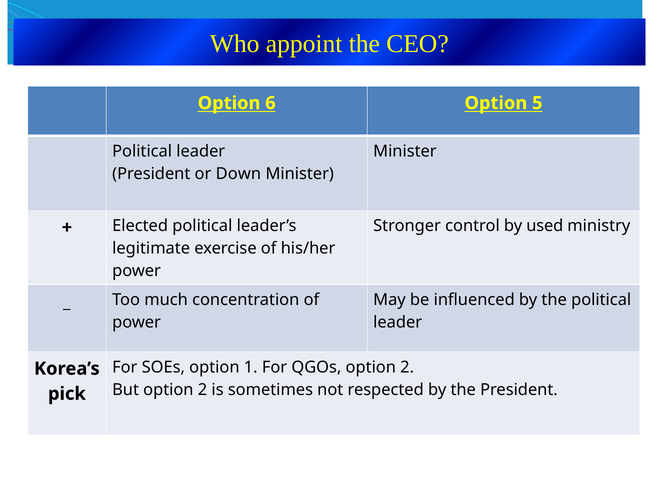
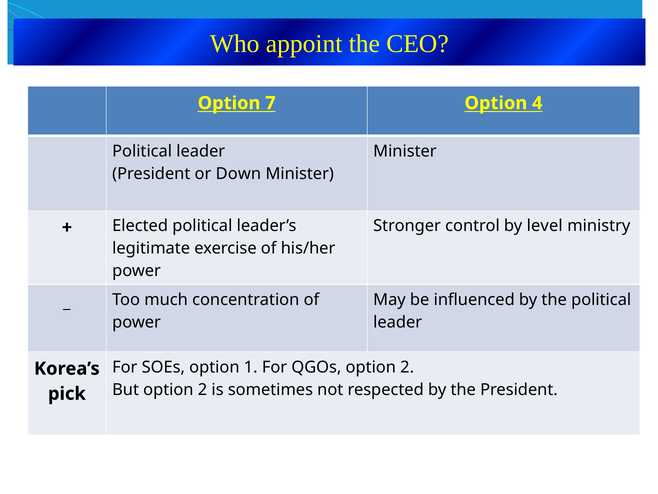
6: 6 -> 7 (270, 103)
5: 5 -> 4 (537, 103)
used: used -> level (545, 226)
